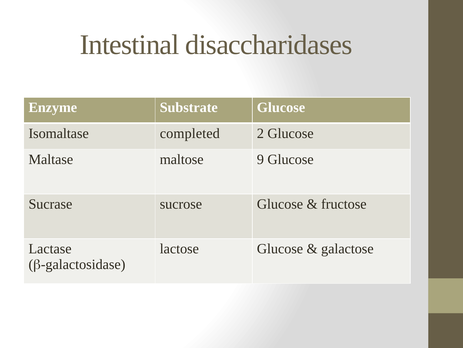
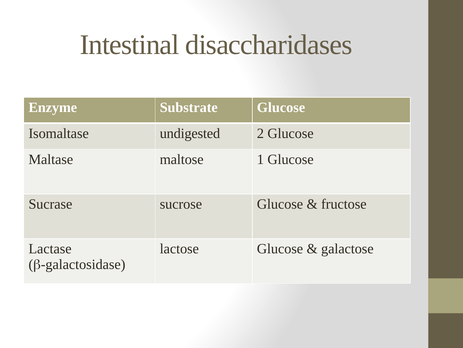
completed: completed -> undigested (190, 133)
9: 9 -> 1 (260, 159)
